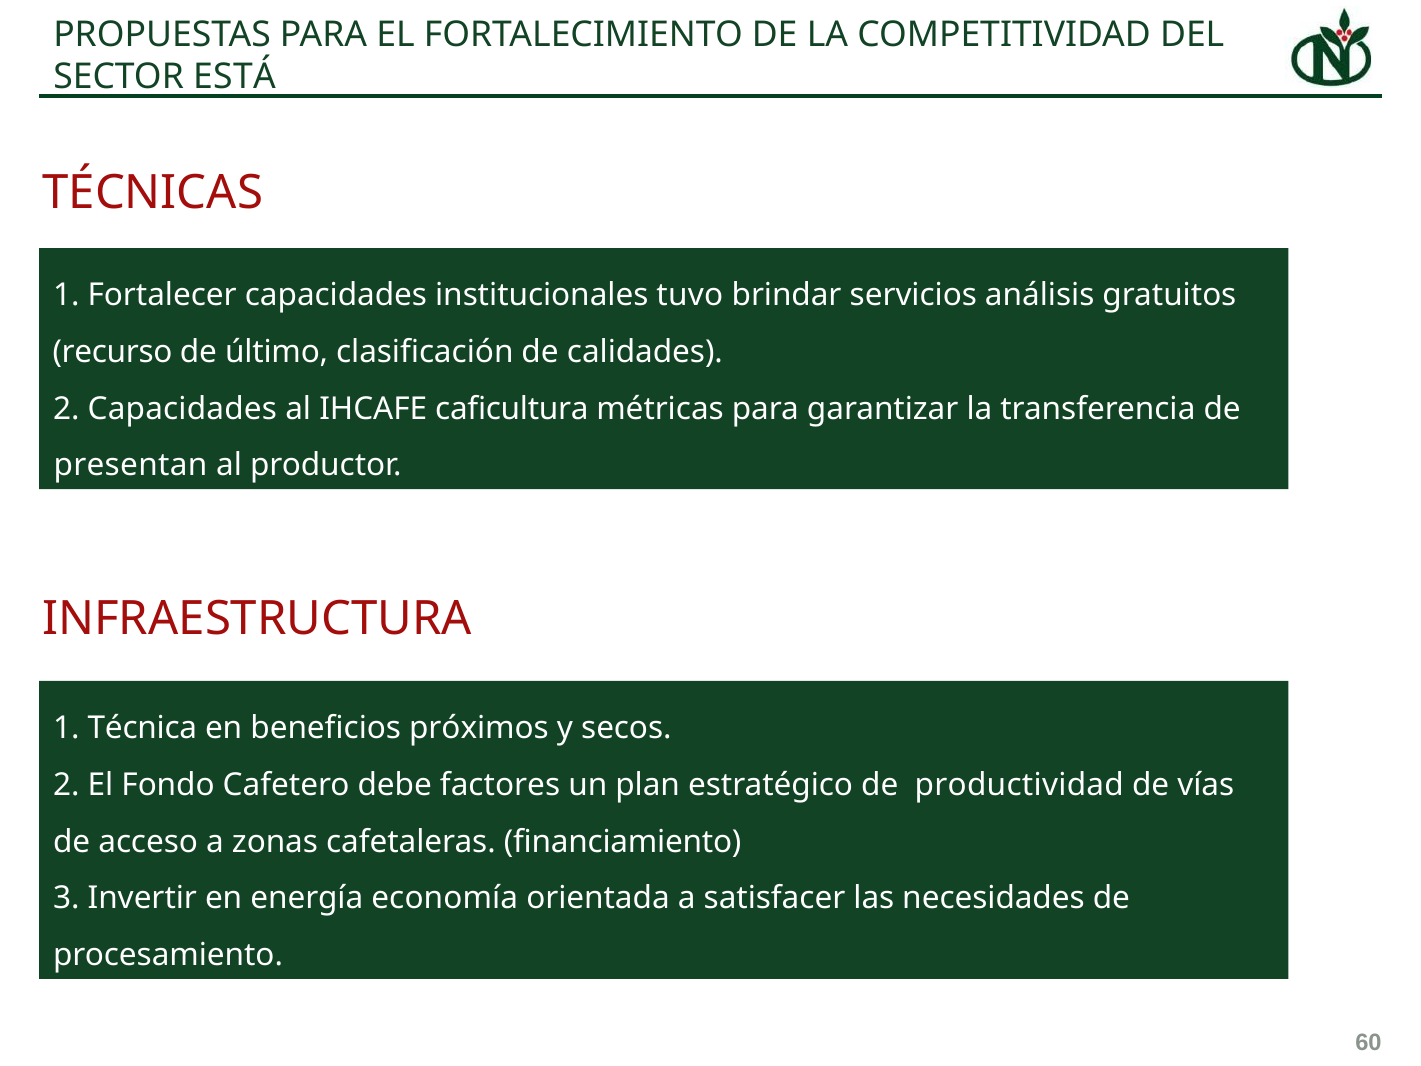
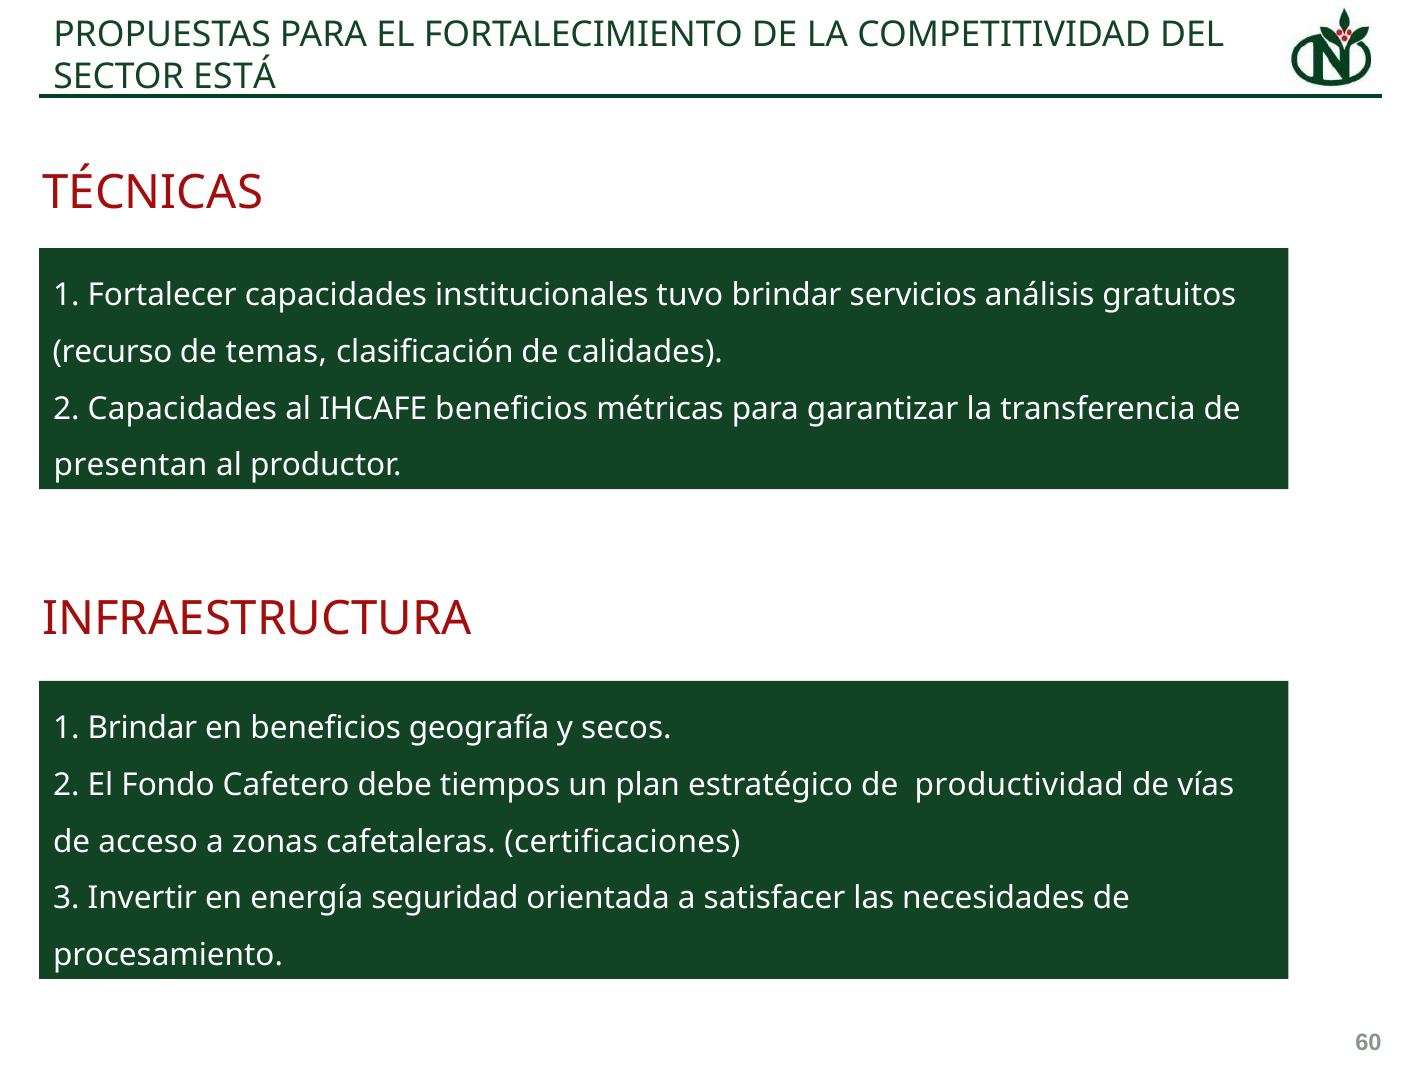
último: último -> temas (276, 352)
IHCAFE caficultura: caficultura -> beneficios (512, 409)
1 Técnica: Técnica -> Brindar (142, 728)
próximos: próximos -> geografía (479, 728)
factores: factores -> tiempos (500, 785)
financiamiento: financiamiento -> certificaciones (622, 841)
economía: economía -> seguridad (445, 898)
